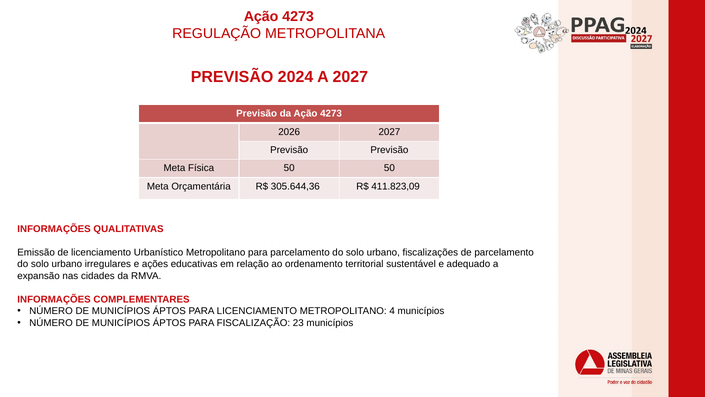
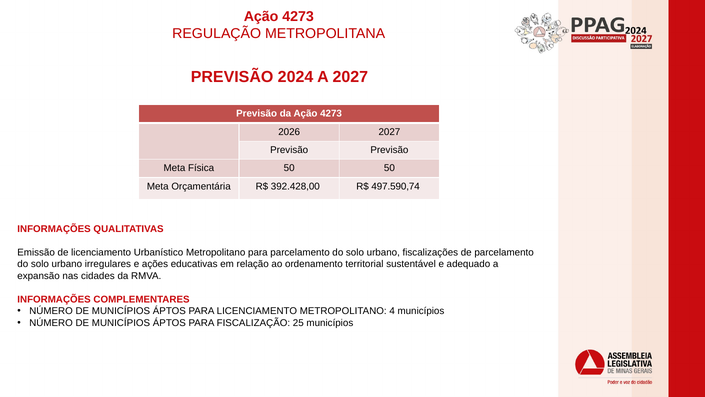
305.644,36: 305.644,36 -> 392.428,00 (295, 186)
411.823,09: 411.823,09 -> 497.590,74 (396, 186)
23: 23 -> 25 (298, 323)
